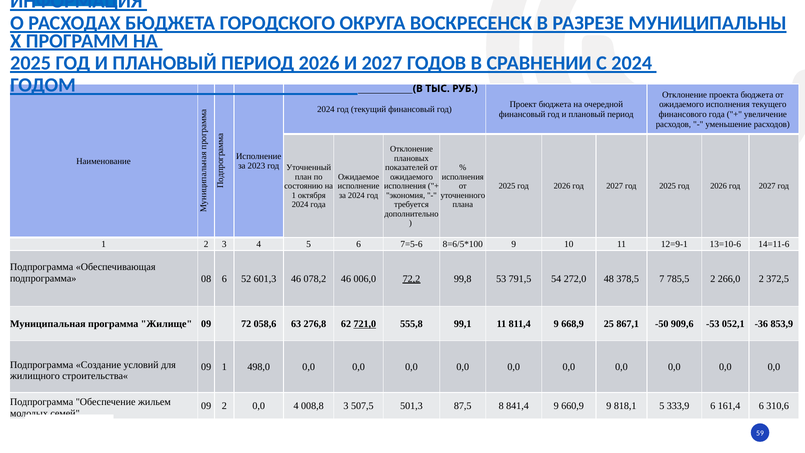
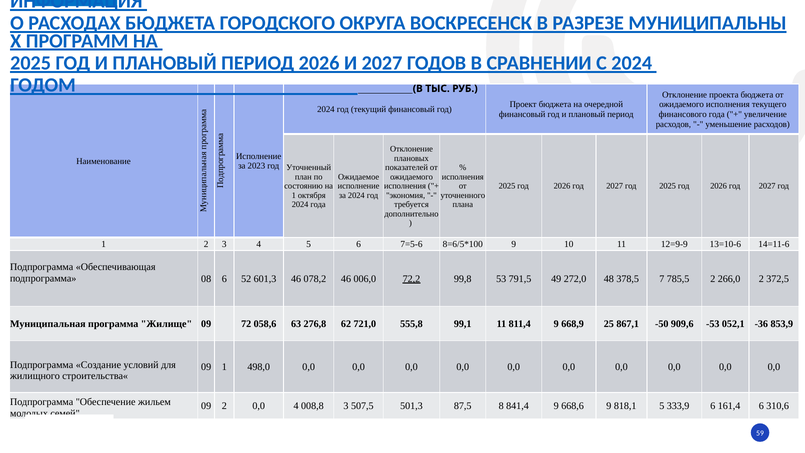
12=9-1: 12=9-1 -> 12=9-9 (674, 244)
54: 54 -> 49 (556, 279)
721,0 underline: present -> none (365, 324)
660,9: 660,9 -> 668,6 (573, 406)
